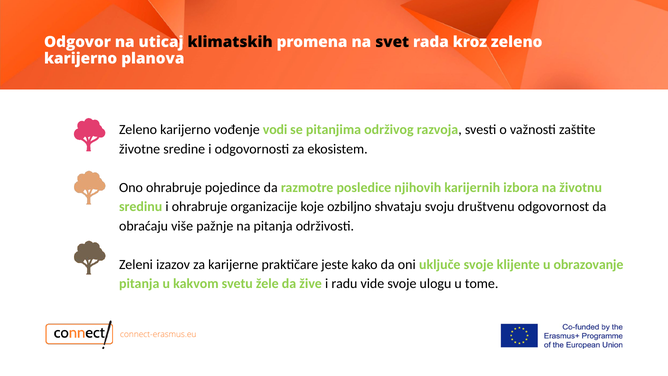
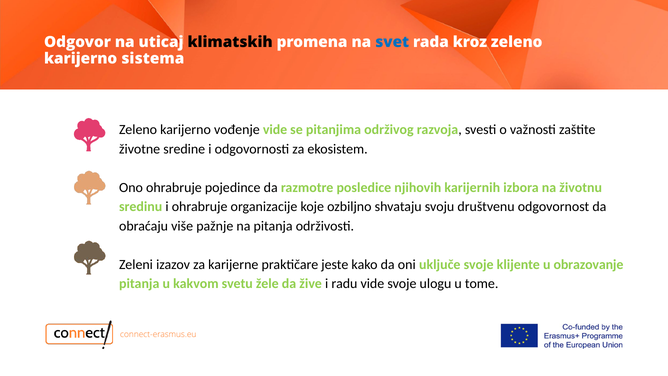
svet colour: black -> blue (392, 42)
planova: planova -> sistema (153, 59)
vođenje vodi: vodi -> vide (275, 130)
